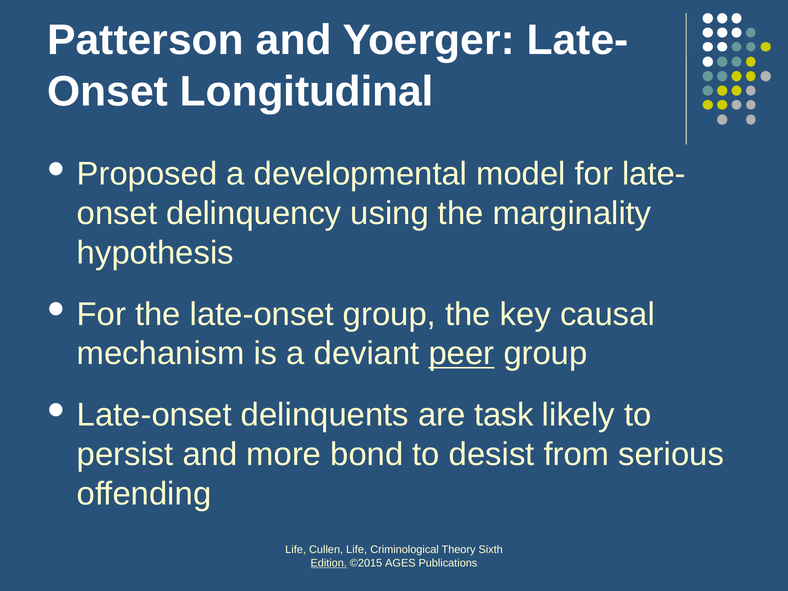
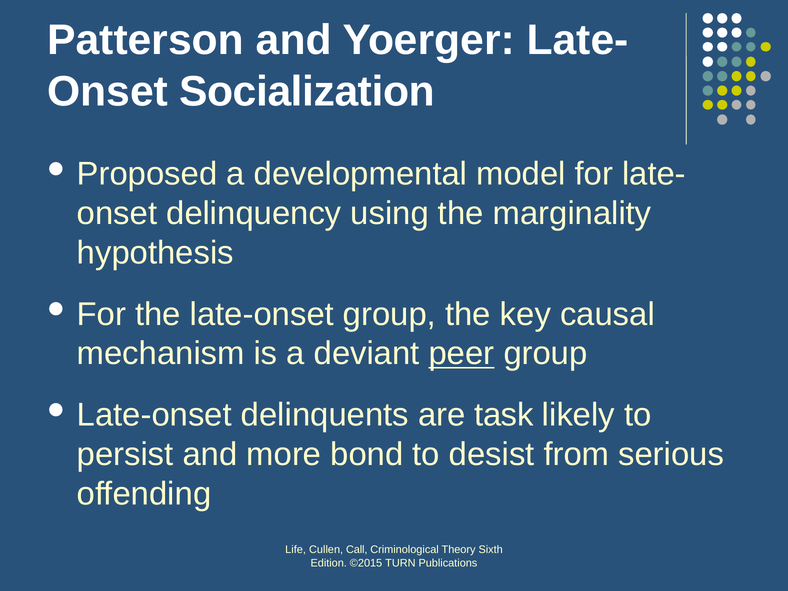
Longitudinal: Longitudinal -> Socialization (307, 92)
Cullen Life: Life -> Call (357, 550)
Edition underline: present -> none (329, 563)
AGES: AGES -> TURN (400, 563)
